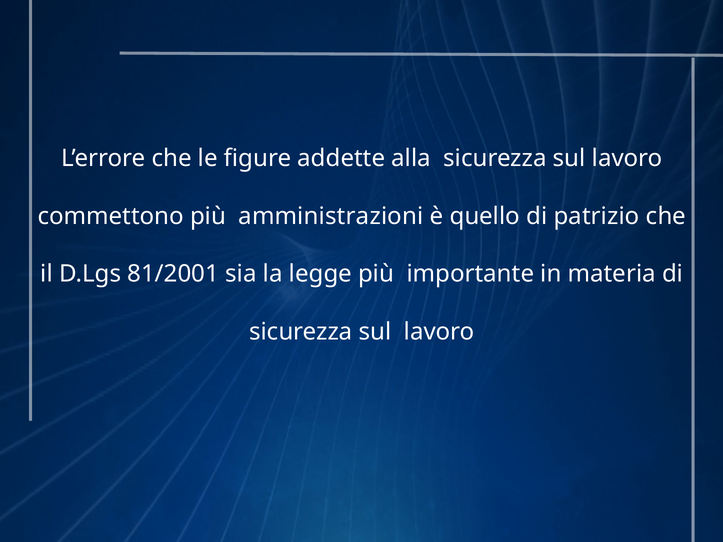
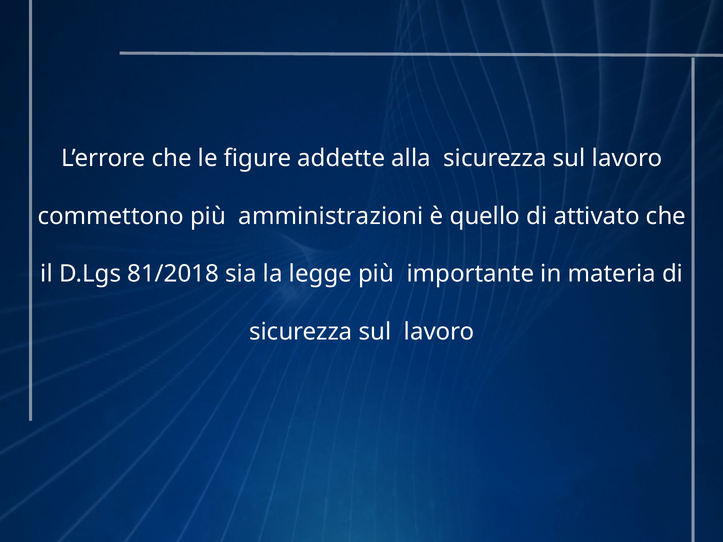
patrizio: patrizio -> attivato (597, 216)
81/2001: 81/2001 -> 81/2018 (173, 274)
